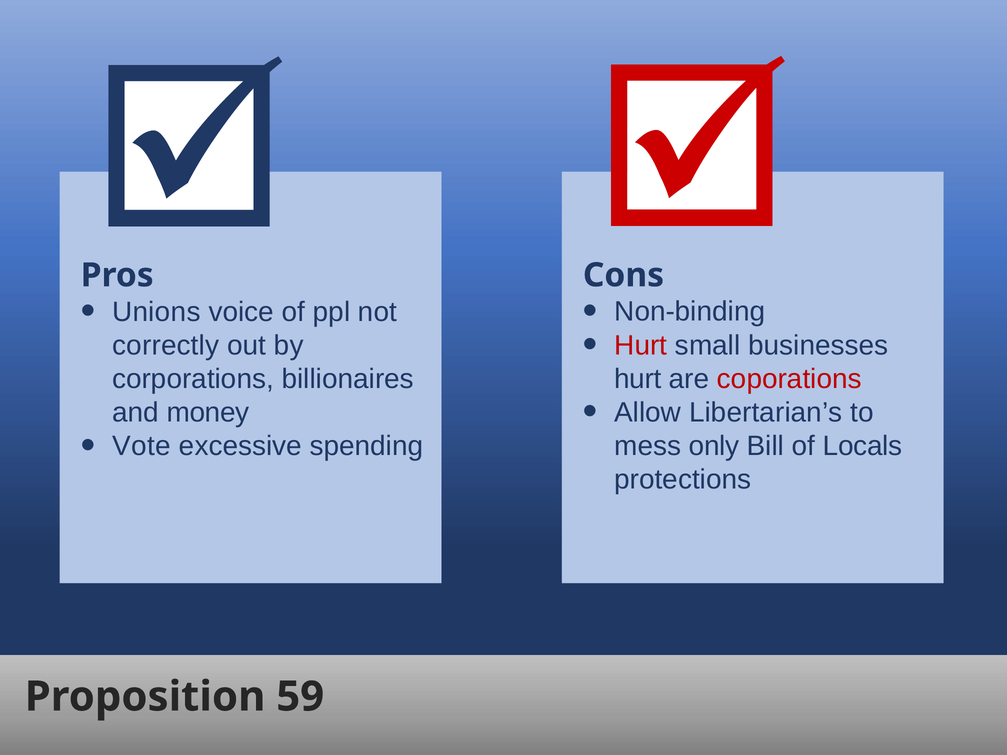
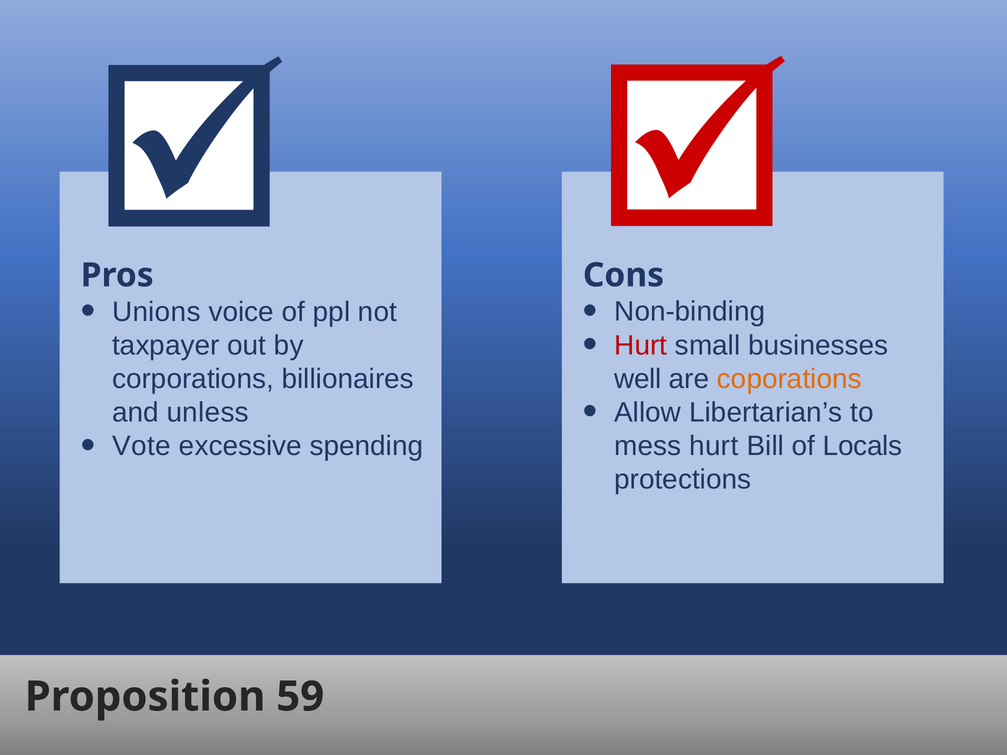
correctly: correctly -> taxpayer (166, 345)
hurt: hurt -> well (638, 379)
coporations colour: red -> orange (789, 379)
money: money -> unless (208, 413)
mess only: only -> hurt (714, 446)
